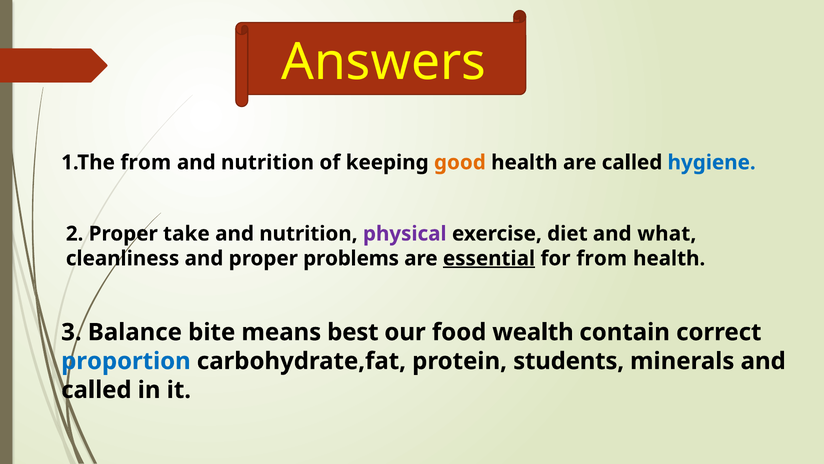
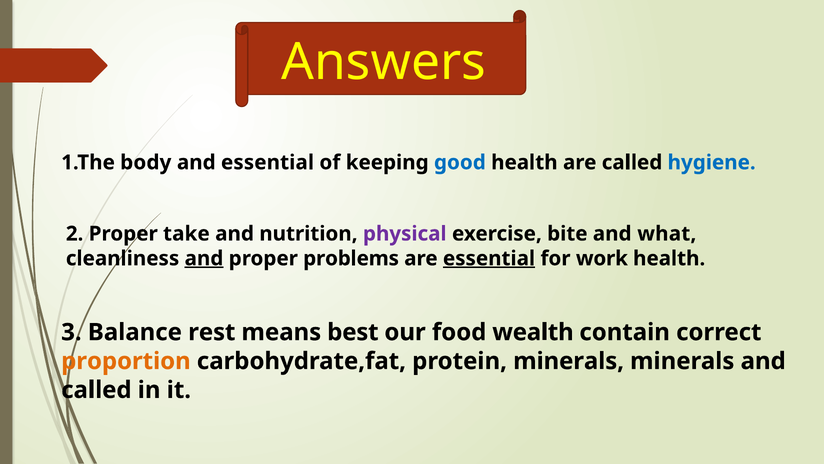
1.The from: from -> body (146, 162)
nutrition: nutrition -> essential (267, 162)
good colour: orange -> blue (460, 162)
diet: diet -> bite (567, 233)
and underline: none -> present (204, 258)
for from: from -> work (602, 258)
bite: bite -> rest (212, 332)
proportion colour: blue -> orange (126, 361)
protein students: students -> minerals (569, 361)
